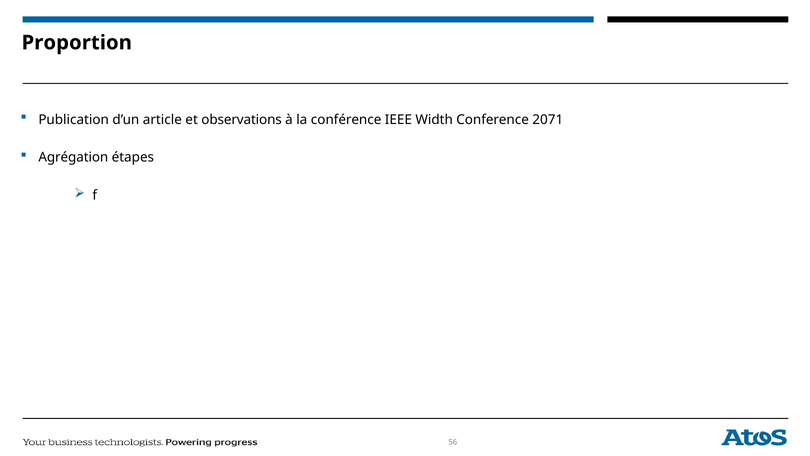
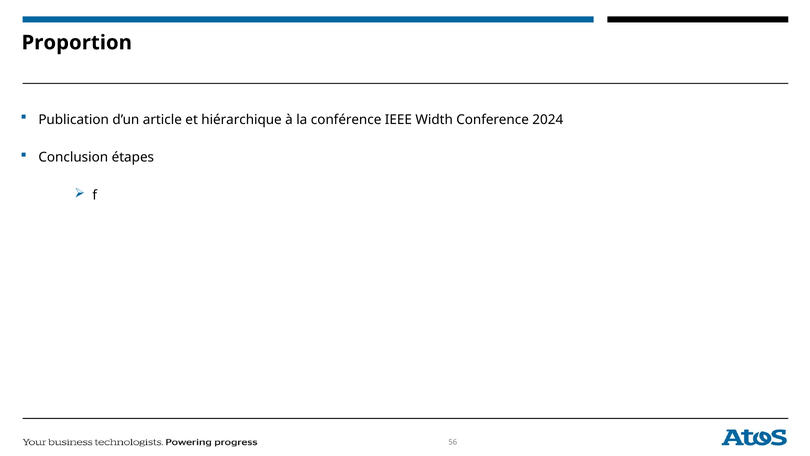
observations: observations -> hiérarchique (242, 119)
2071: 2071 -> 2024 (548, 119)
Agrégation: Agrégation -> Conclusion (73, 157)
